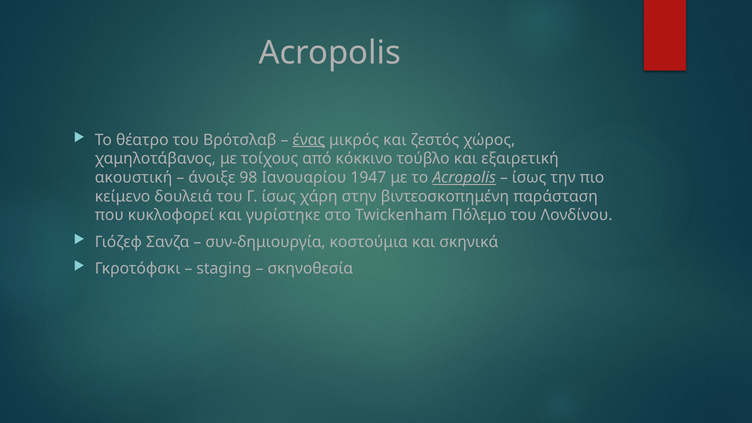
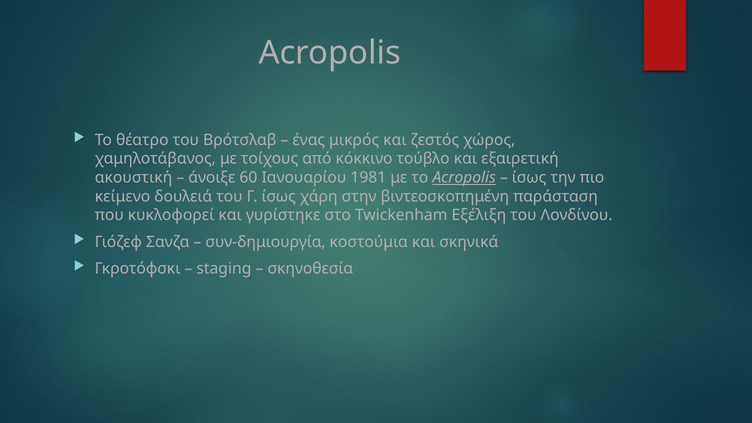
ένας underline: present -> none (309, 140)
98: 98 -> 60 (248, 178)
1947: 1947 -> 1981 (368, 178)
Πόλεμο: Πόλεμο -> Εξέλιξη (479, 215)
